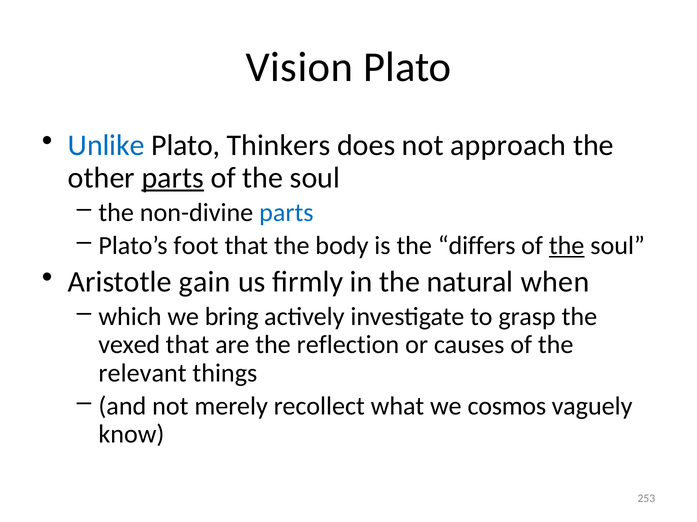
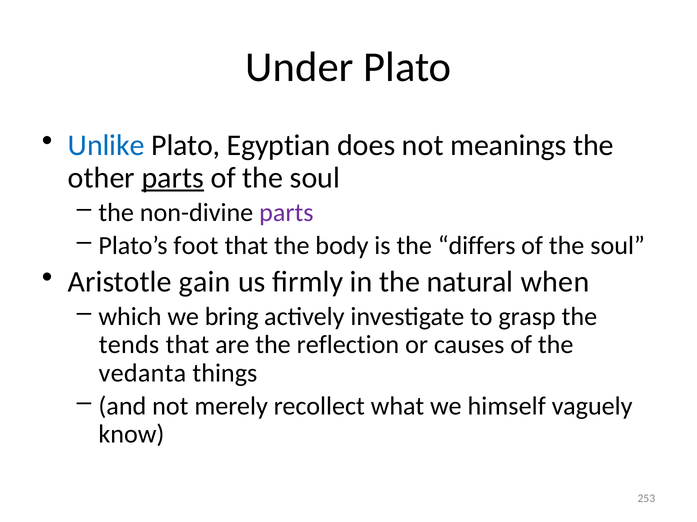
Vision: Vision -> Under (299, 67)
Thinkers: Thinkers -> Egyptian (279, 146)
approach: approach -> meanings (508, 146)
parts colour: blue -> purple (286, 213)
the underline: present -> none (567, 246)
vexed: vexed -> tends (129, 345)
relevant: relevant -> vedanta (142, 374)
cosmos: cosmos -> himself (507, 407)
